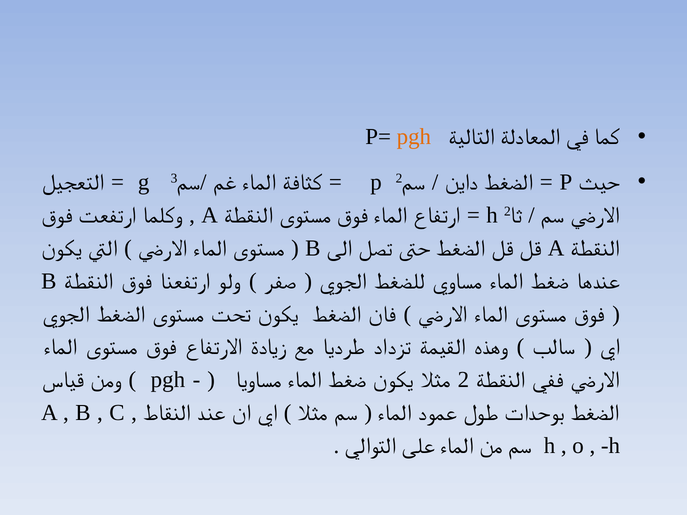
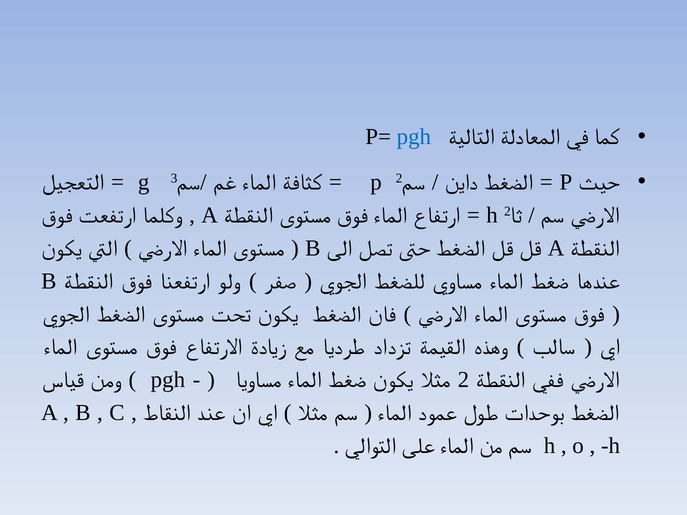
pgh colour: orange -> blue (414, 137)
